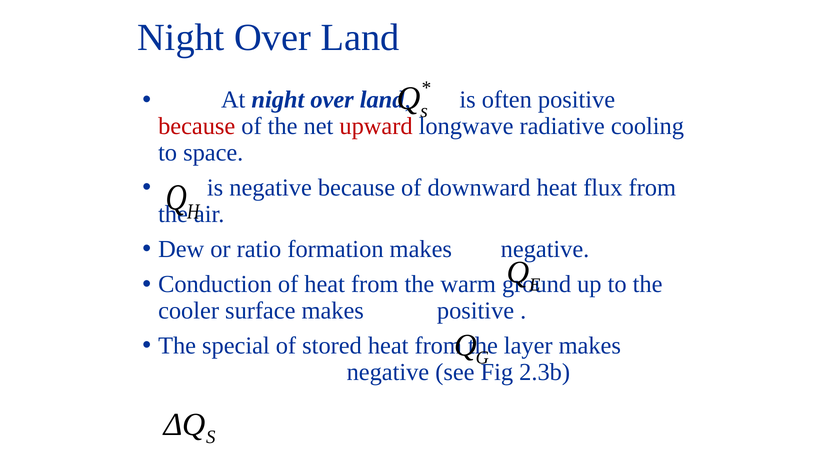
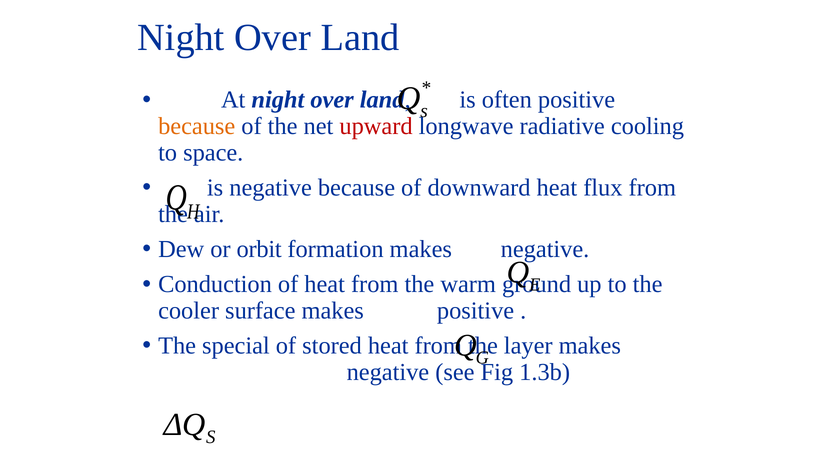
because colour: red -> orange (197, 126)
ratio: ratio -> orbit (259, 249)
2.3b: 2.3b -> 1.3b (545, 373)
